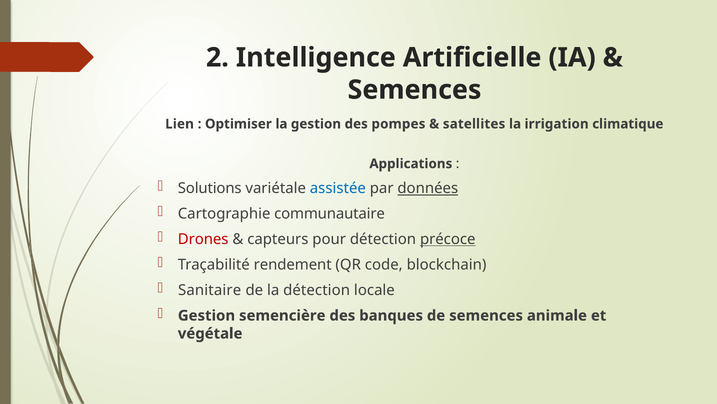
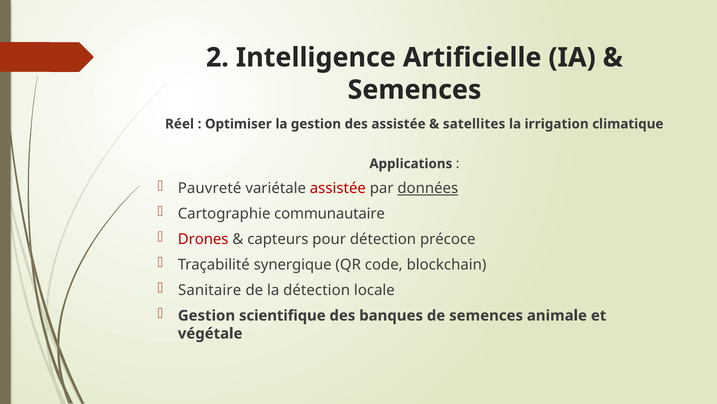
Lien: Lien -> Réel (180, 124)
des pompes: pompes -> assistée (399, 124)
Solutions: Solutions -> Pauvreté (210, 188)
assistée colour: blue -> red (338, 188)
précoce underline: present -> none (448, 239)
rendement: rendement -> synergique (293, 264)
semencière: semencière -> scientifique (282, 315)
